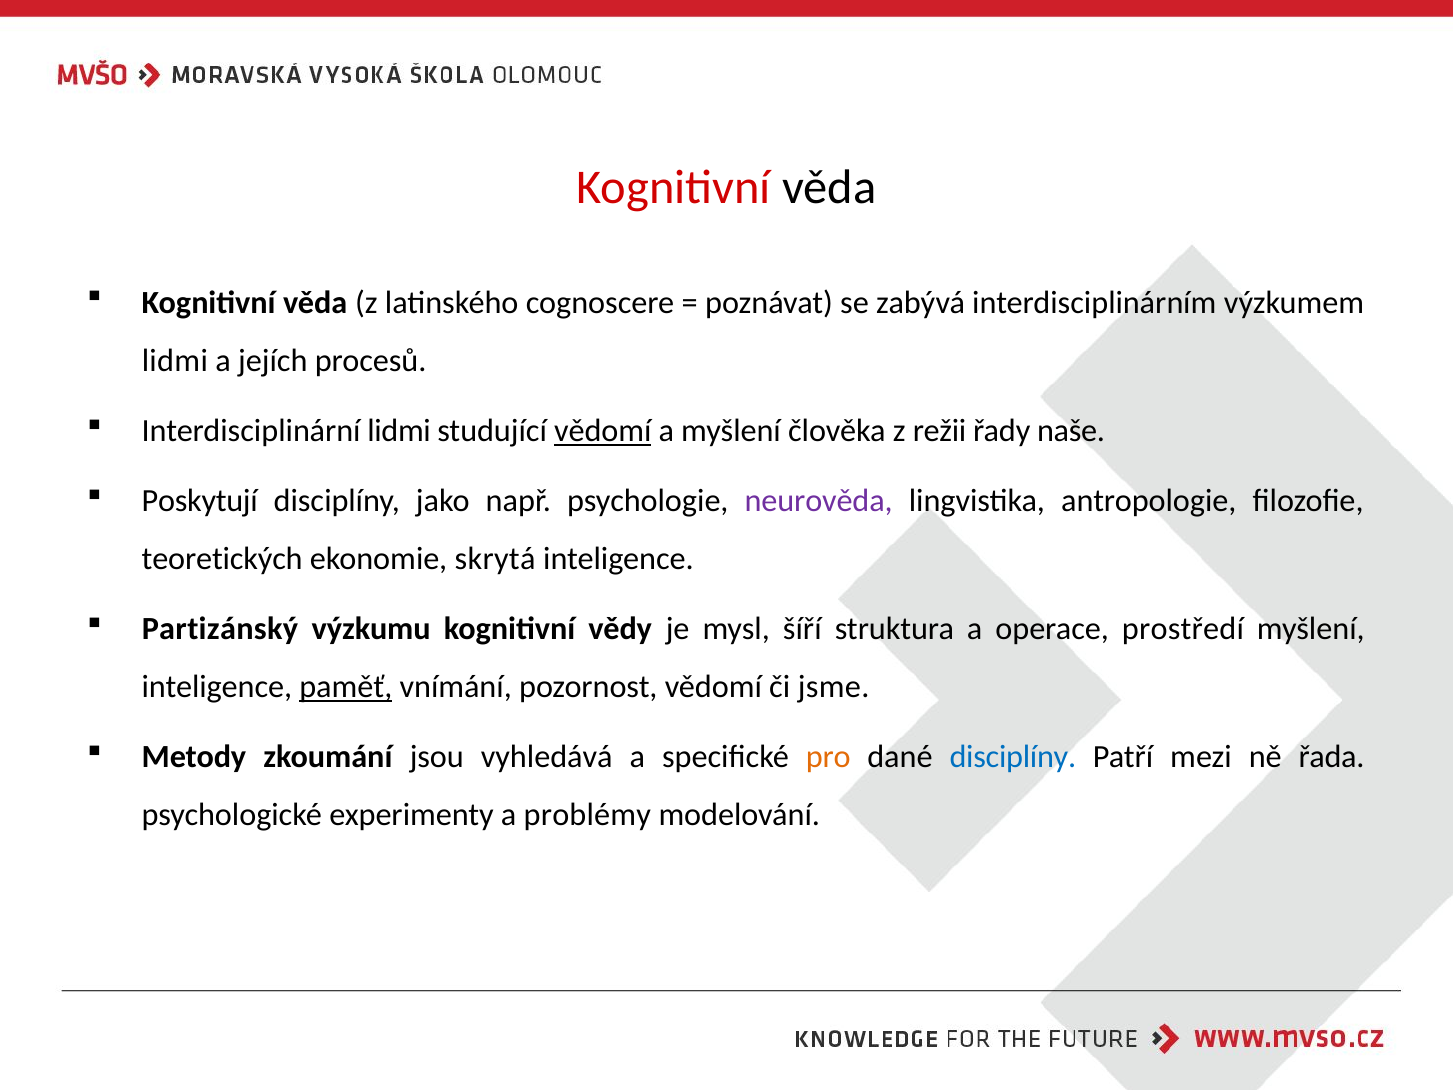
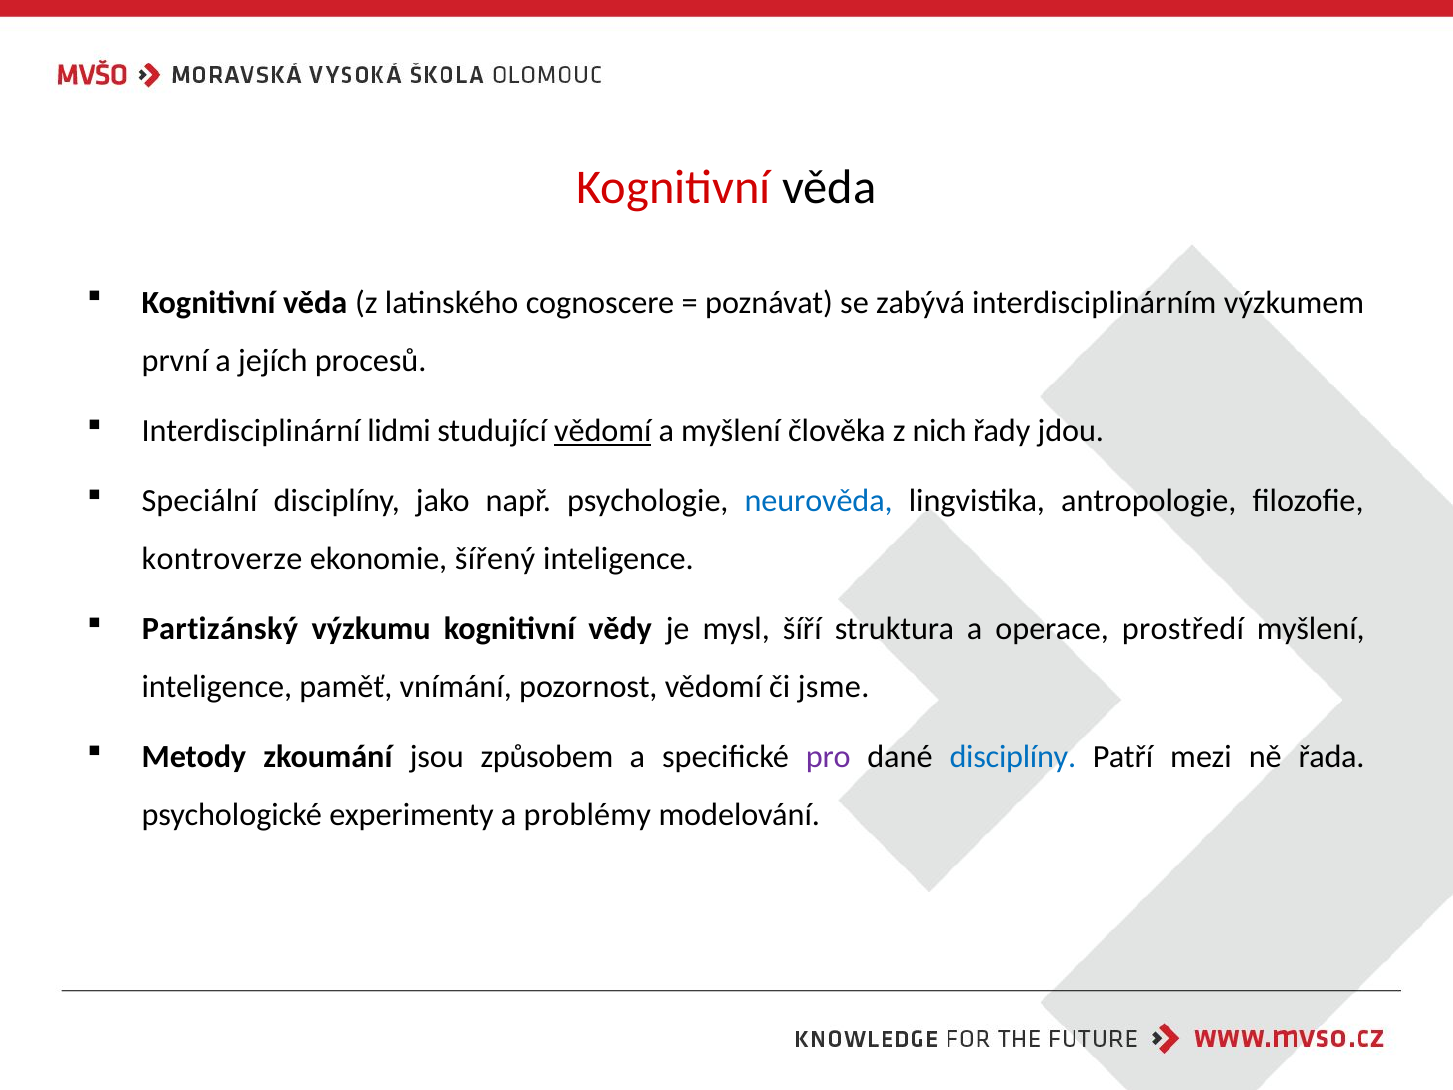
lidmi: lidmi -> první (175, 360)
režii: režii -> nich (940, 431)
naše: naše -> jdou (1071, 431)
Poskytují: Poskytují -> Speciální (200, 501)
neurověda colour: purple -> blue (819, 501)
teoretických: teoretických -> kontroverze (222, 559)
skrytá: skrytá -> šířený (495, 559)
paměť underline: present -> none (346, 687)
vyhledává: vyhledává -> způsobem (547, 757)
pro colour: orange -> purple (828, 757)
